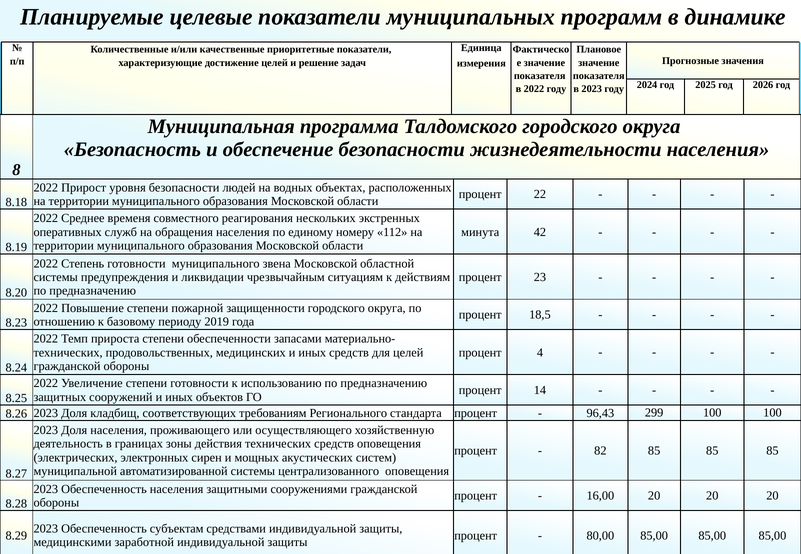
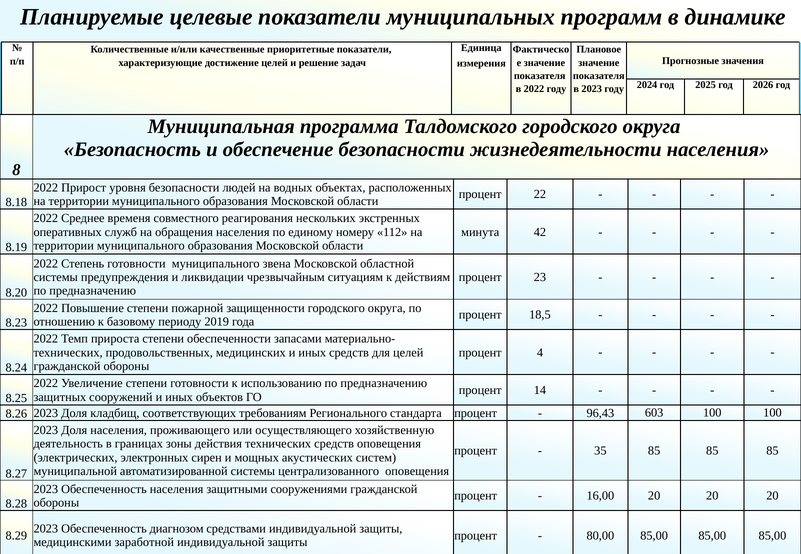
299: 299 -> 603 (654, 413)
82: 82 -> 35 (600, 451)
субъектам: субъектам -> диагнозом (177, 529)
